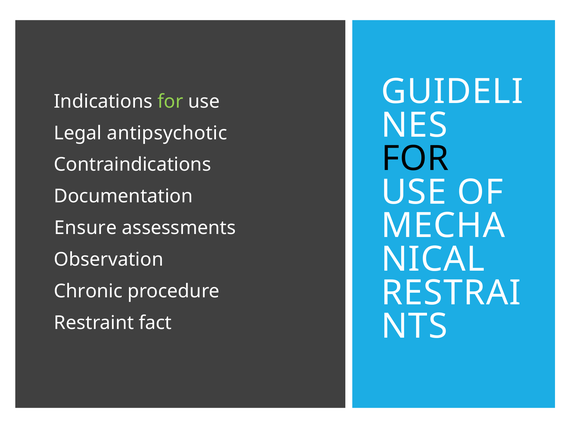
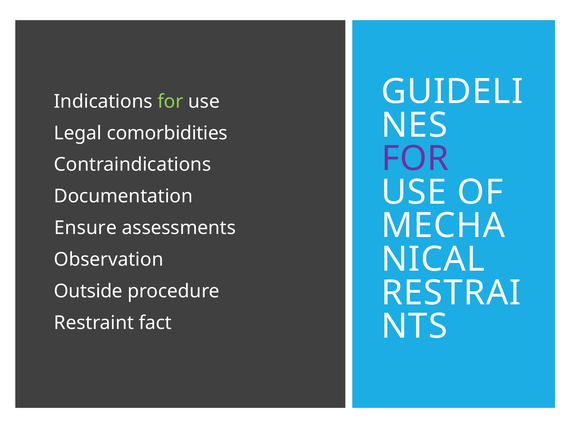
antipsychotic: antipsychotic -> comorbidities (167, 133)
FOR colour: black -> purple (415, 159)
Chronic: Chronic -> Outside (88, 291)
